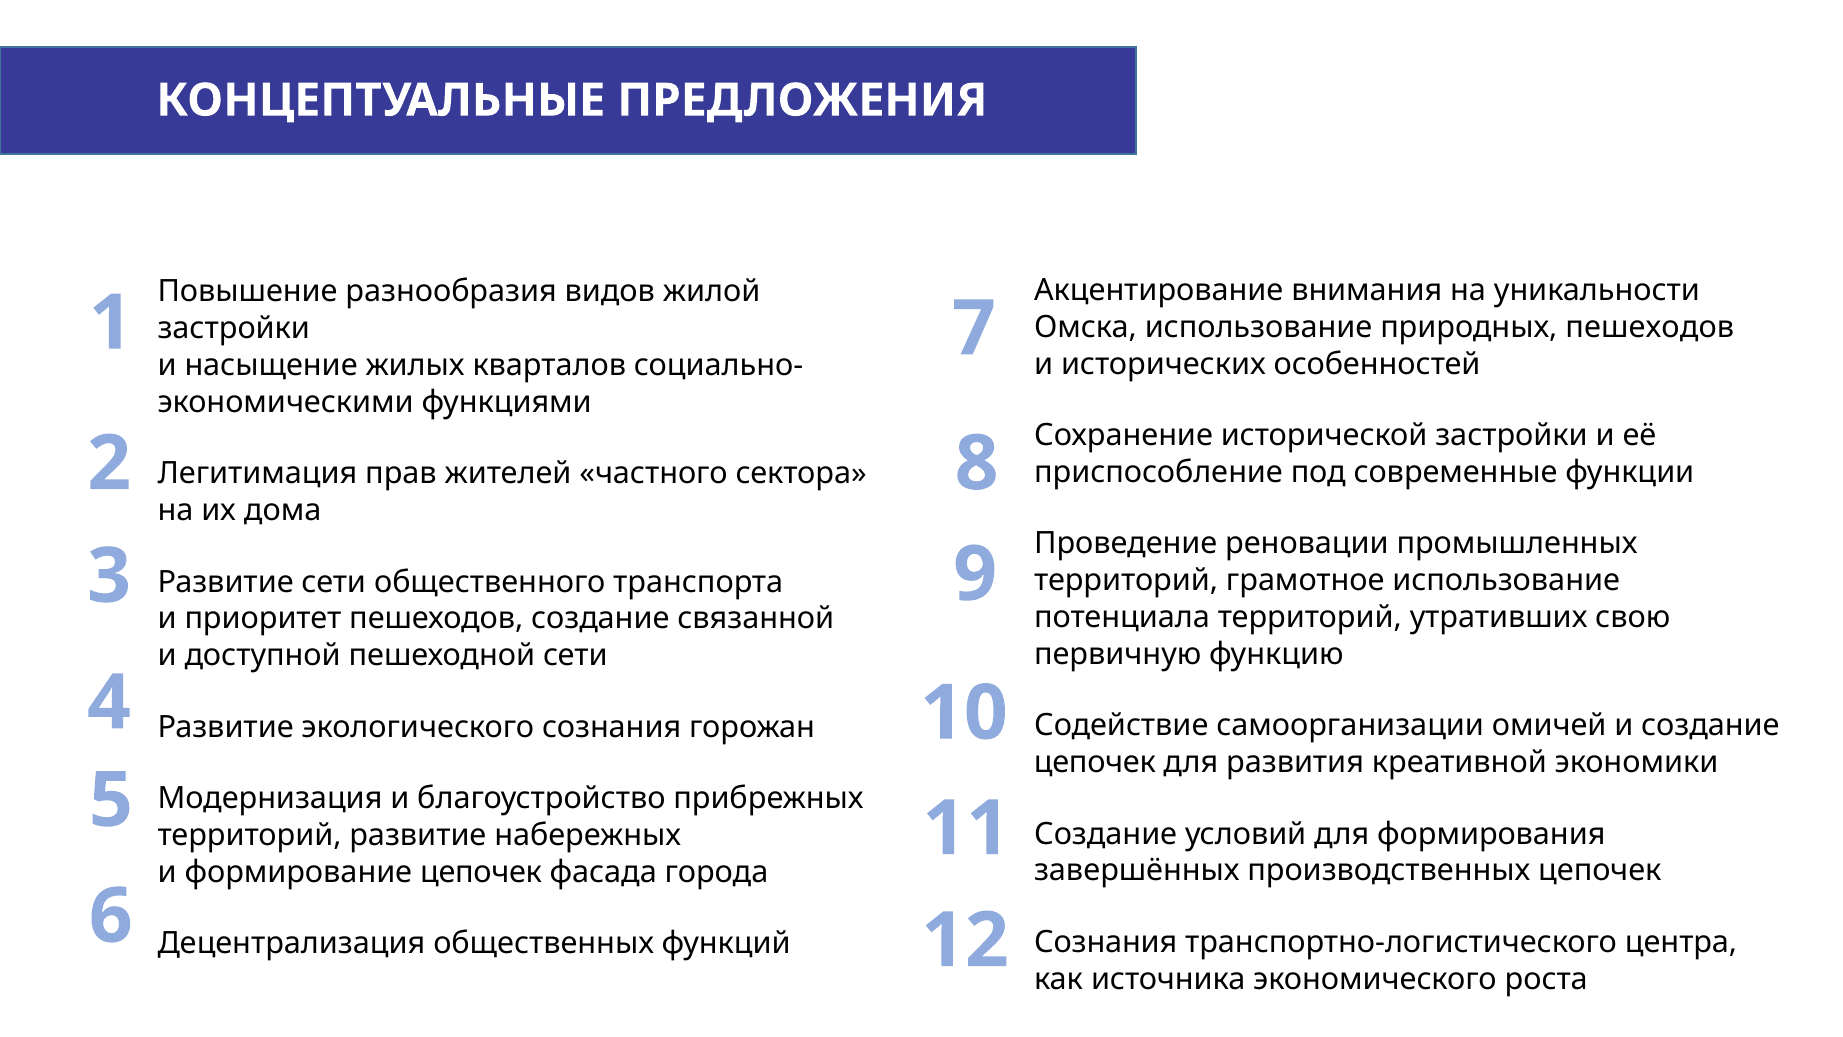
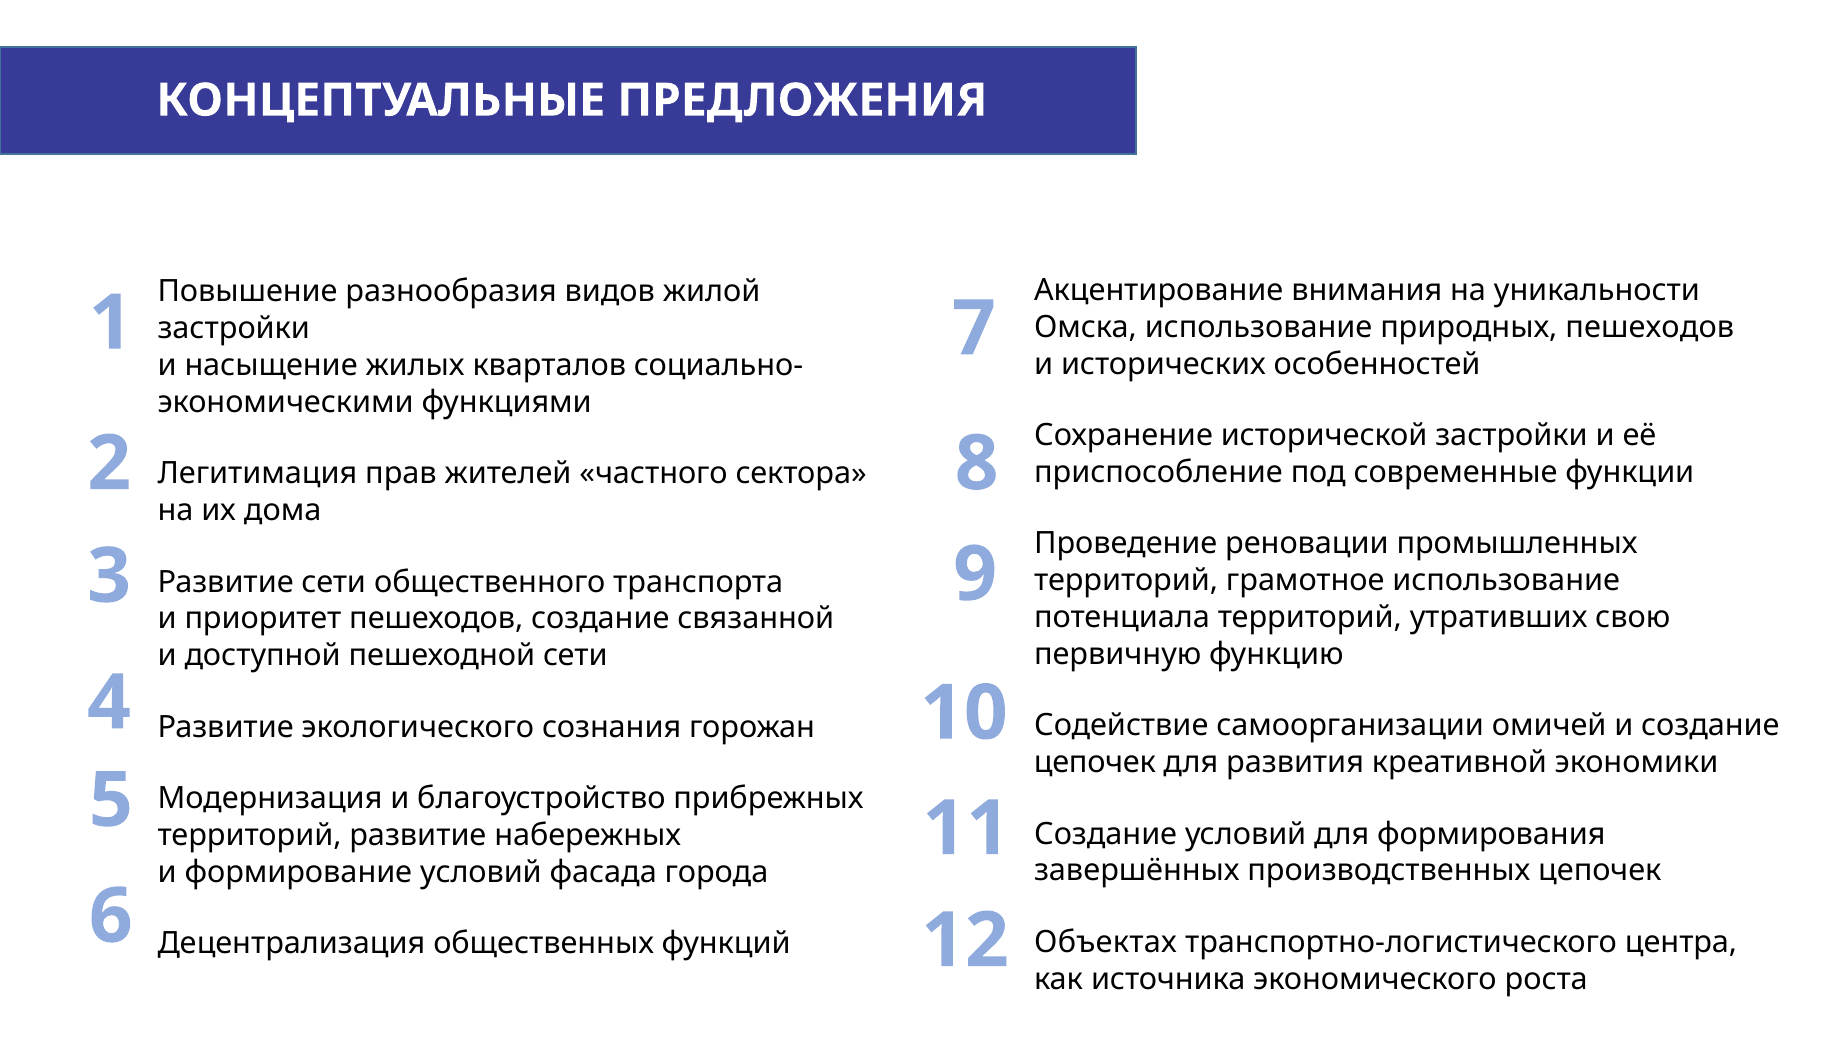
формирование цепочек: цепочек -> условий (481, 872)
Сознания: Сознания -> Объектах (1106, 942)
